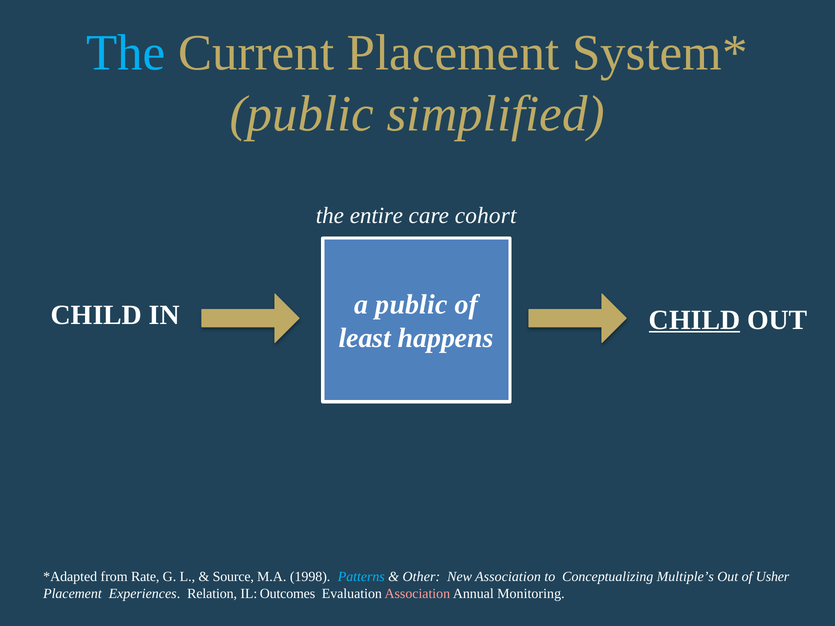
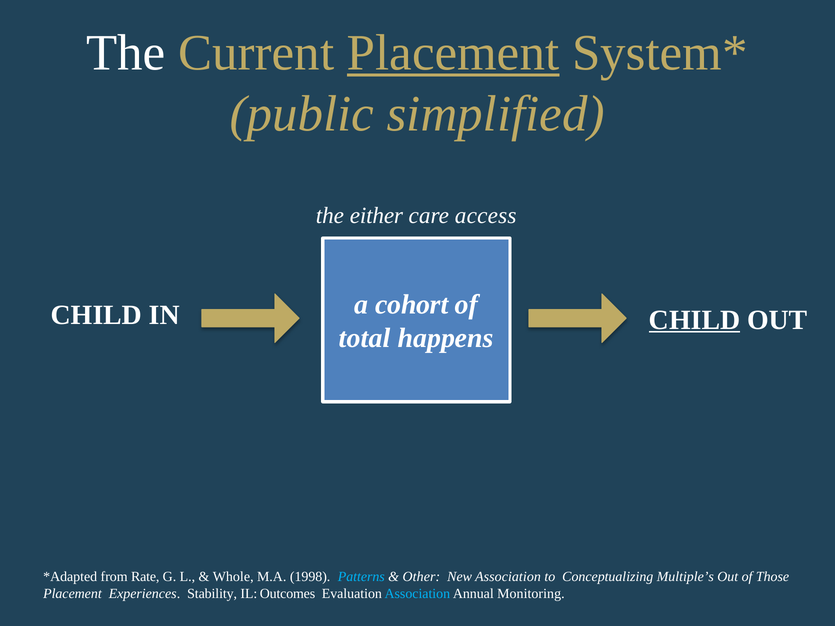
The colour: light blue -> white (126, 53)
Placement underline: none -> present (453, 53)
entire: entire -> either (376, 216)
cohort: cohort -> access (486, 216)
a public: public -> cohort (412, 305)
least: least -> total (365, 338)
Source: Source -> Whole (233, 577)
Usher: Usher -> Those (773, 577)
Relation: Relation -> Stability (212, 594)
Association colour: pink -> light blue (417, 594)
